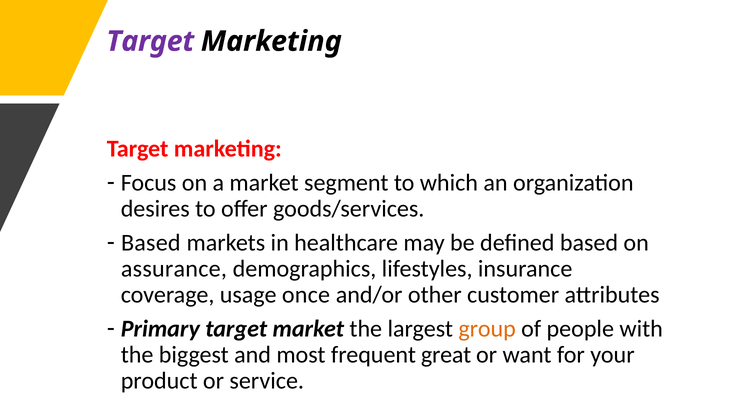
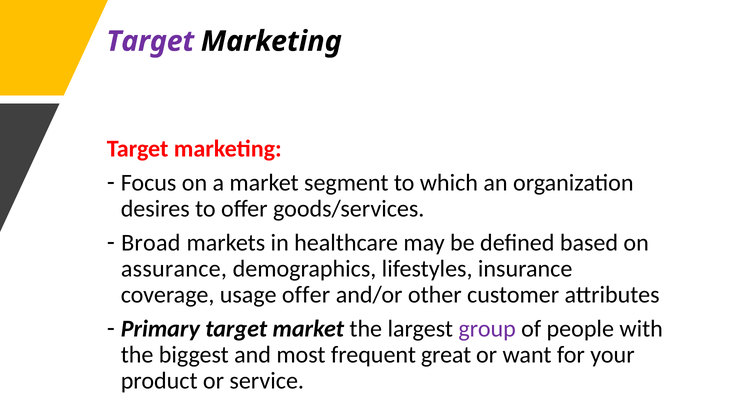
Based: Based -> Broad (151, 242)
usage once: once -> offer (306, 295)
group colour: orange -> purple (487, 328)
